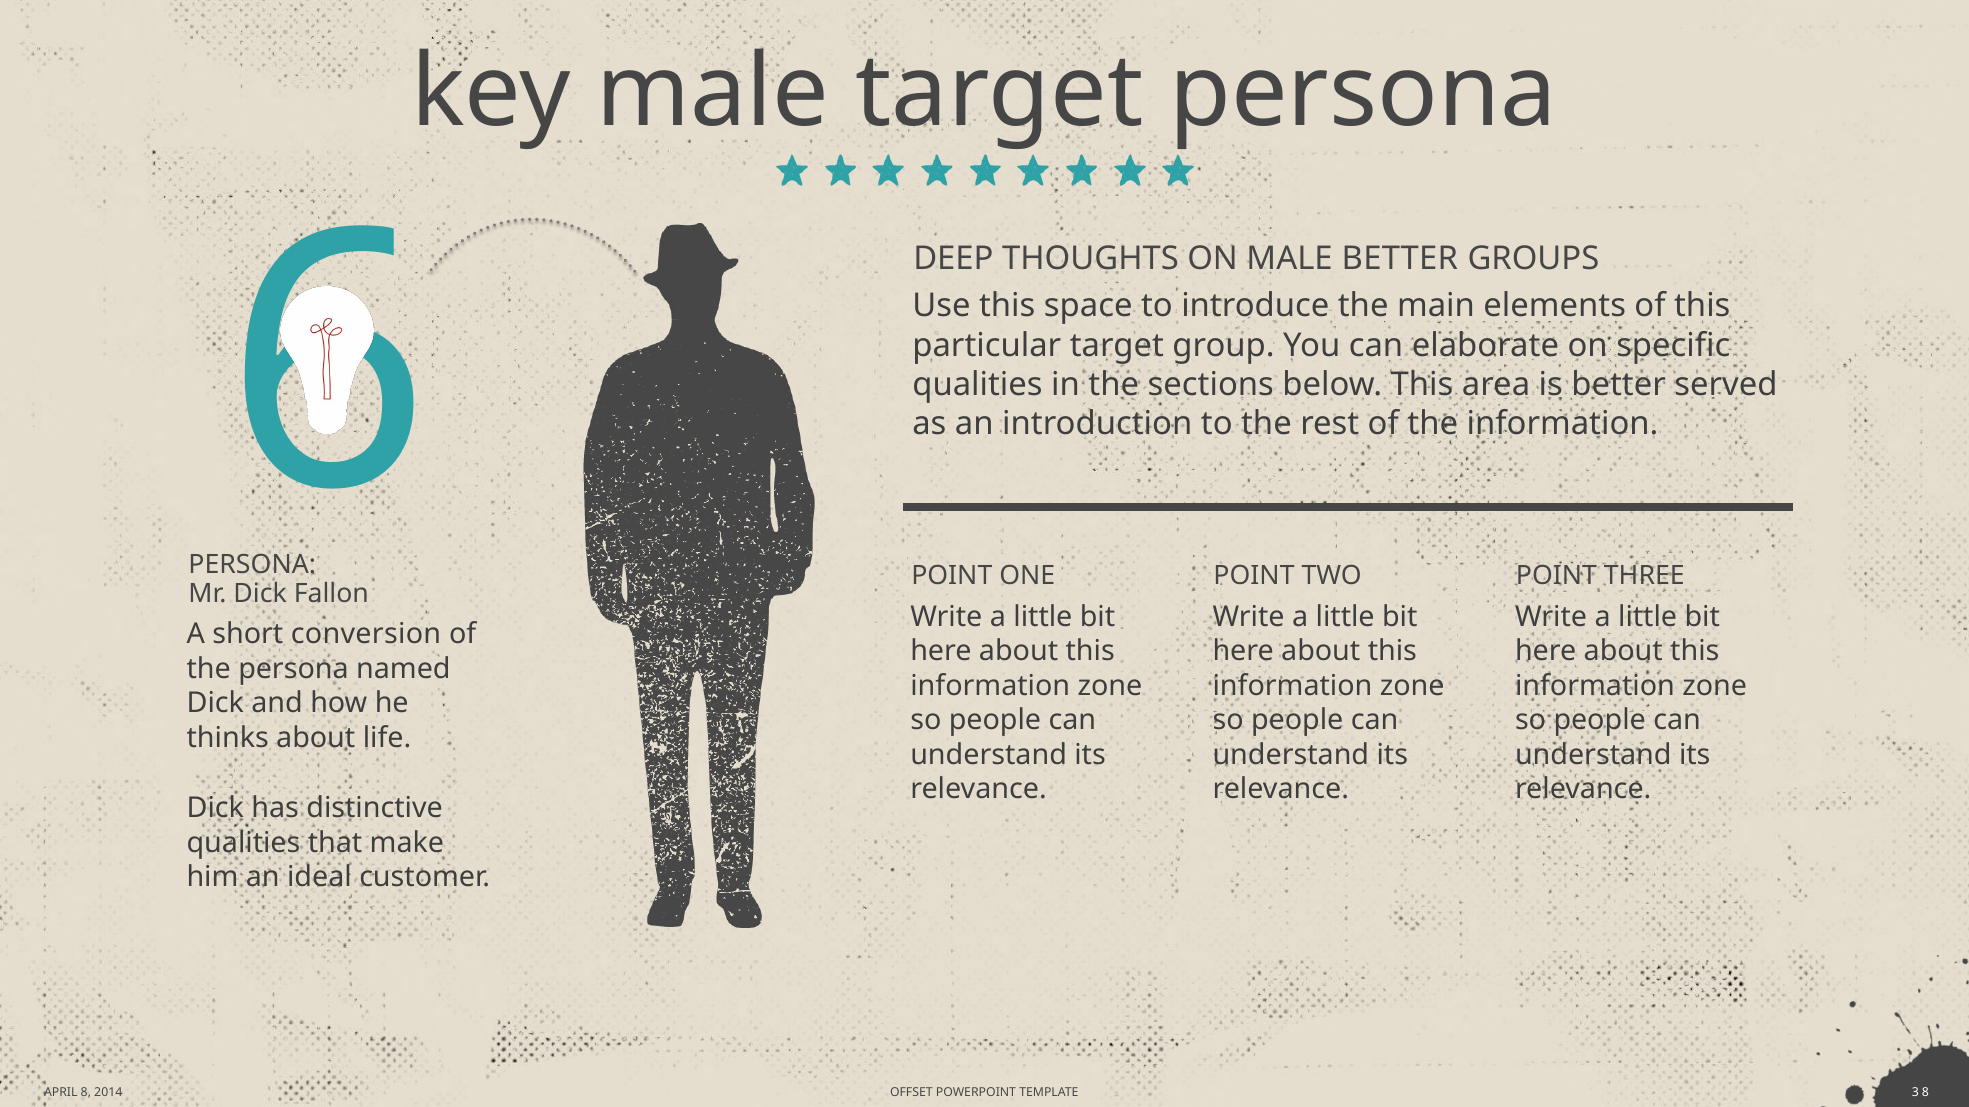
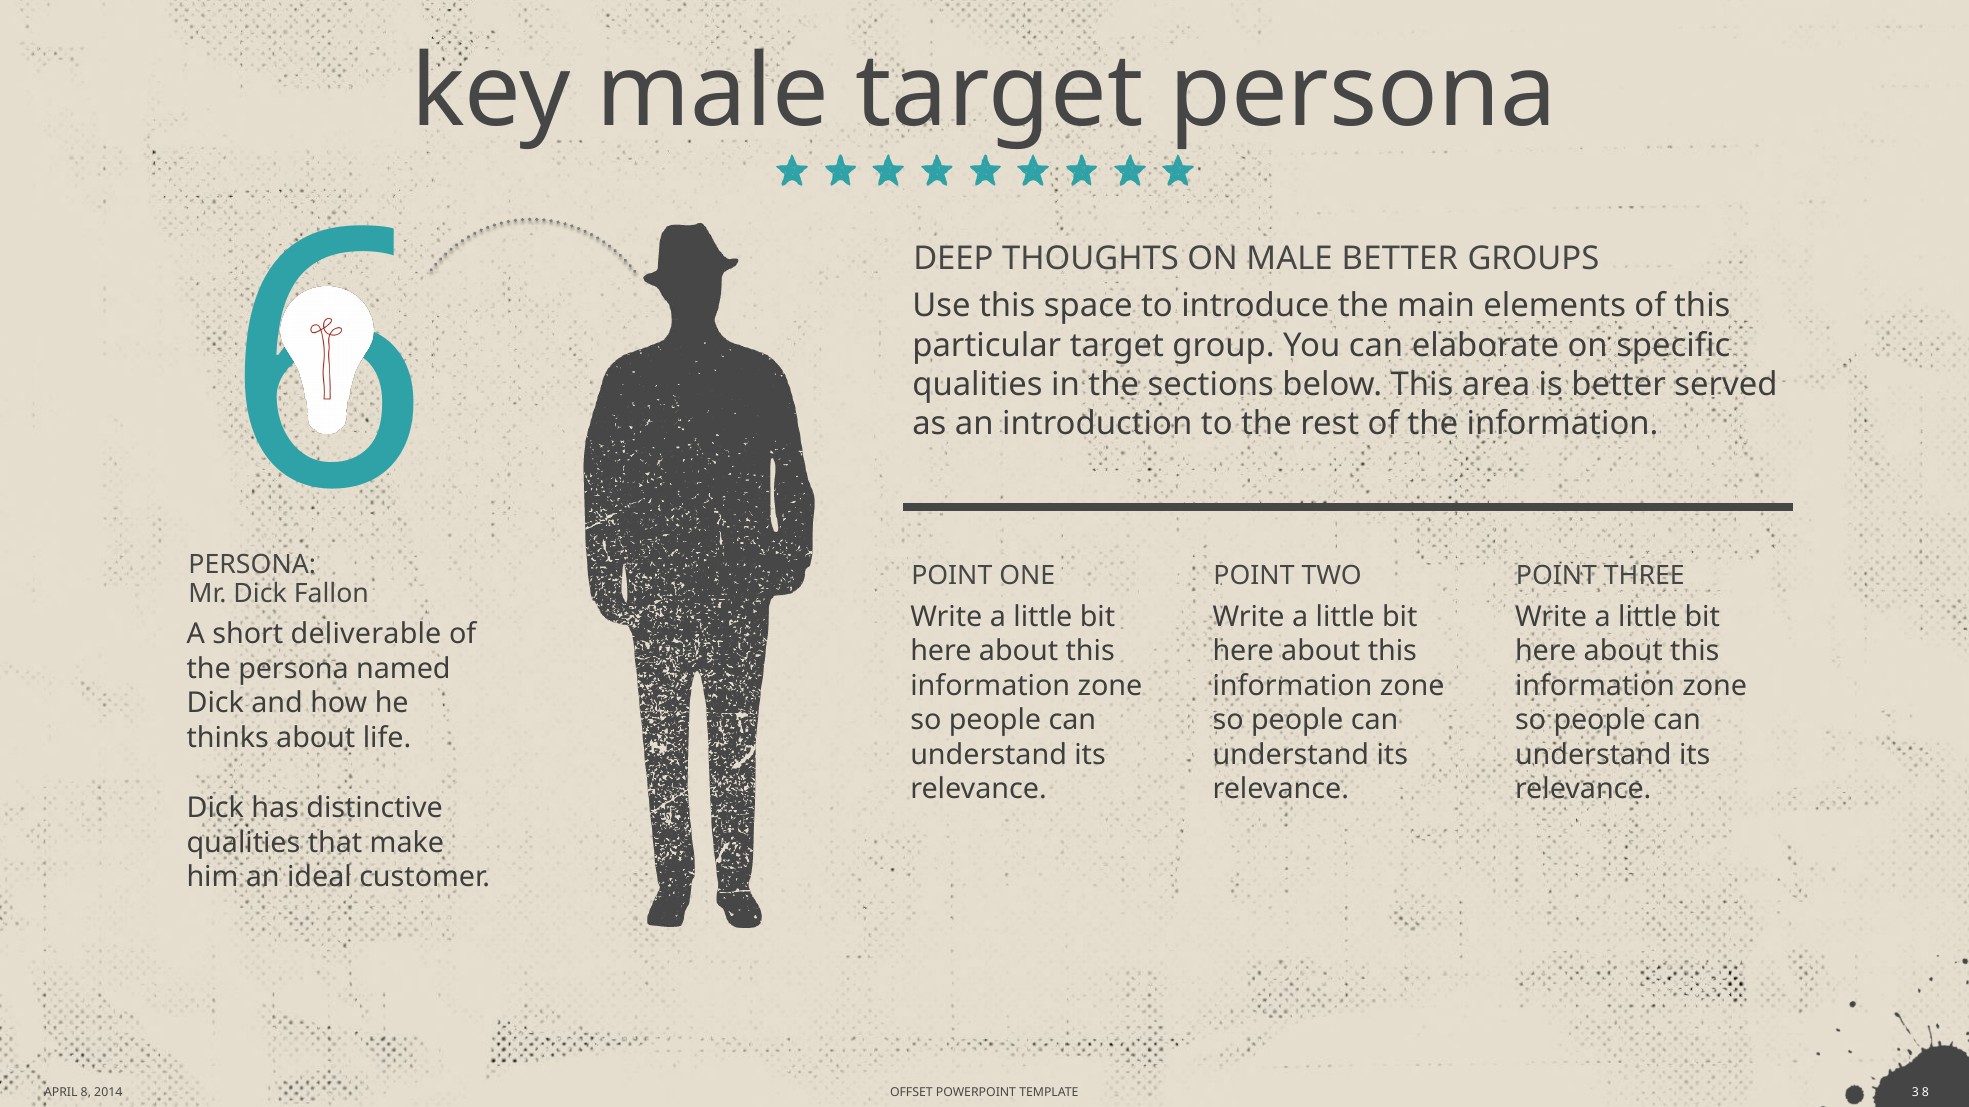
conversion: conversion -> deliverable (366, 635)
